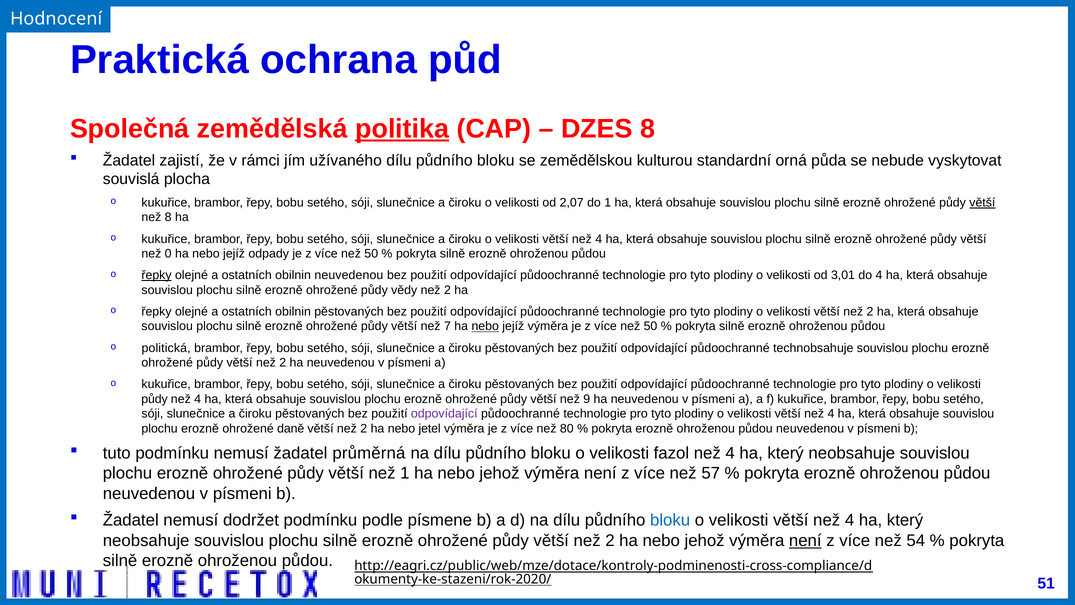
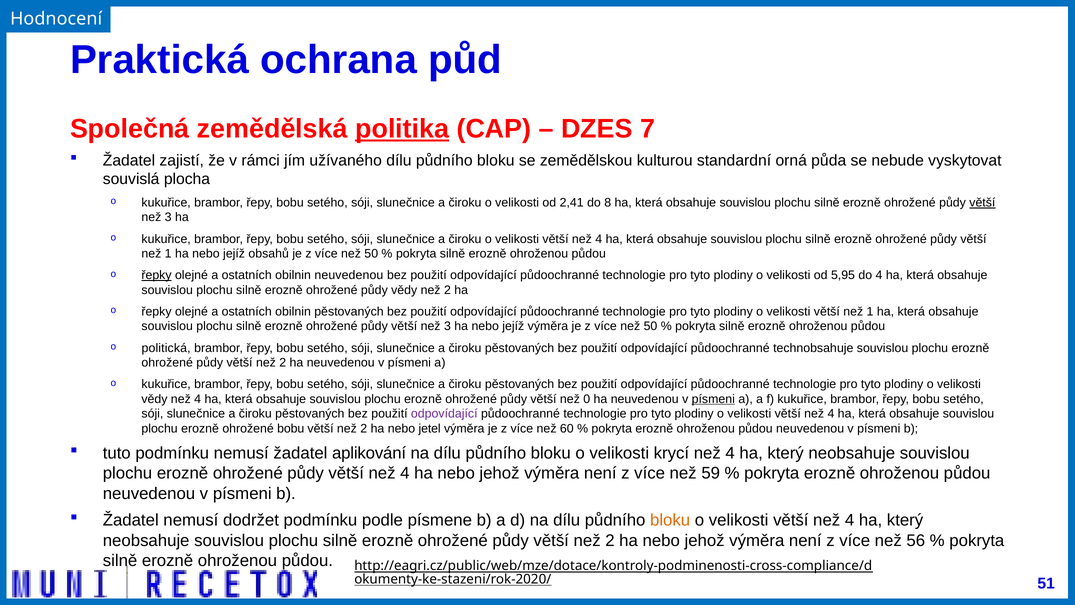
DZES 8: 8 -> 7 (648, 129)
2,07: 2,07 -> 2,41 (572, 203)
do 1: 1 -> 8 (608, 203)
8: 8 -> 3 (168, 217)
0: 0 -> 1 (168, 254)
odpady: odpady -> obsahů (269, 254)
3,01: 3,01 -> 5,95 (843, 275)
velikosti větší než 2: 2 -> 1 (870, 311)
7: 7 -> 3 (447, 326)
nebo underline: present -> none (485, 326)
půdy: půdy -> vědy (154, 399)
9: 9 -> 0 (587, 399)
písmeni underline: none -> present (713, 399)
ohrožené daně: daně -> bobu (291, 428)
80: 80 -> 60 (567, 428)
průměrná: průměrná -> aplikování (369, 453)
fazol: fazol -> krycí (671, 453)
půdy větší než 1: 1 -> 4 (405, 473)
57: 57 -> 59 (711, 473)
bloku colour: blue -> orange (670, 520)
není underline: present -> none (805, 540)
54: 54 -> 56 (916, 540)
